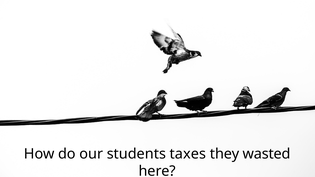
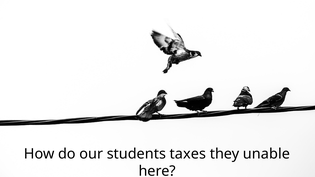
wasted: wasted -> unable (266, 154)
